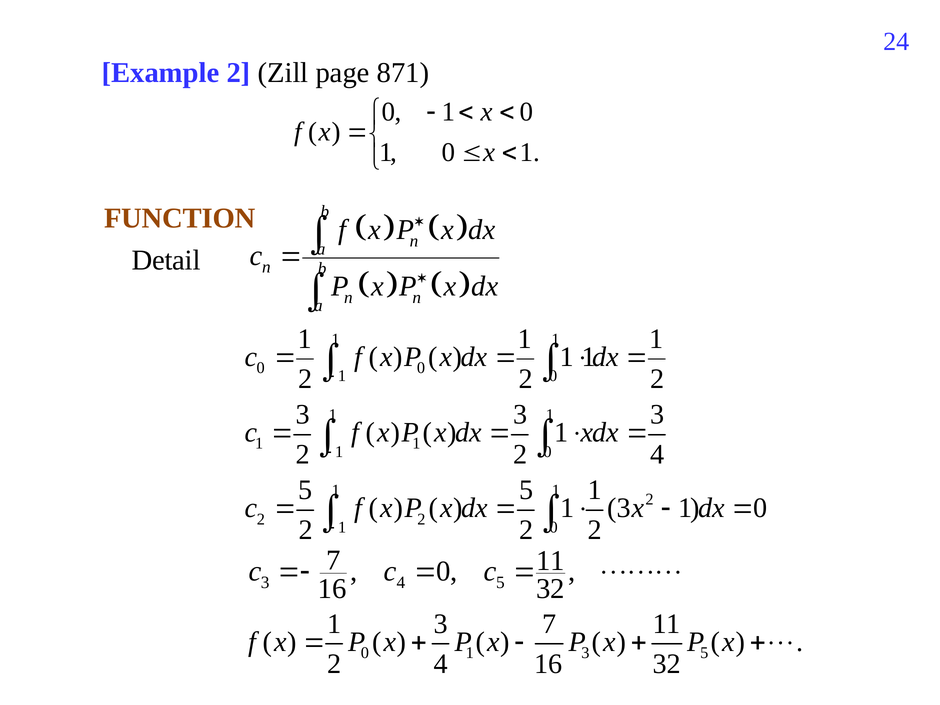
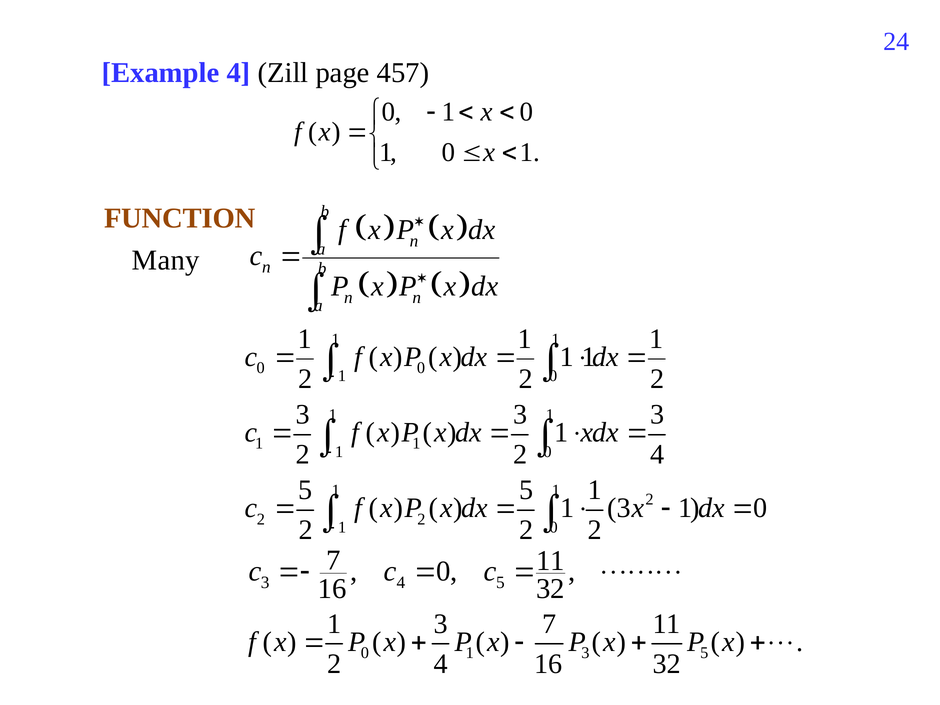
Example 2: 2 -> 4 (239, 73)
871: 871 -> 457 (403, 73)
Detail: Detail -> Many (166, 260)
